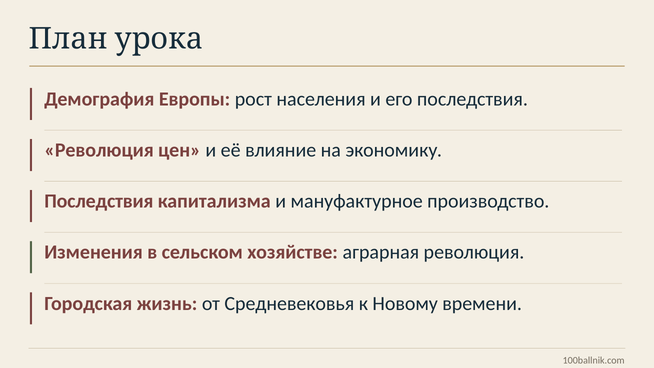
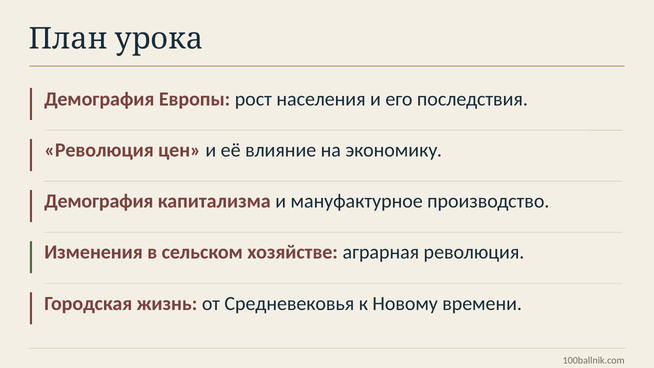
Последствия: Последствия -> Демография (99, 201)
